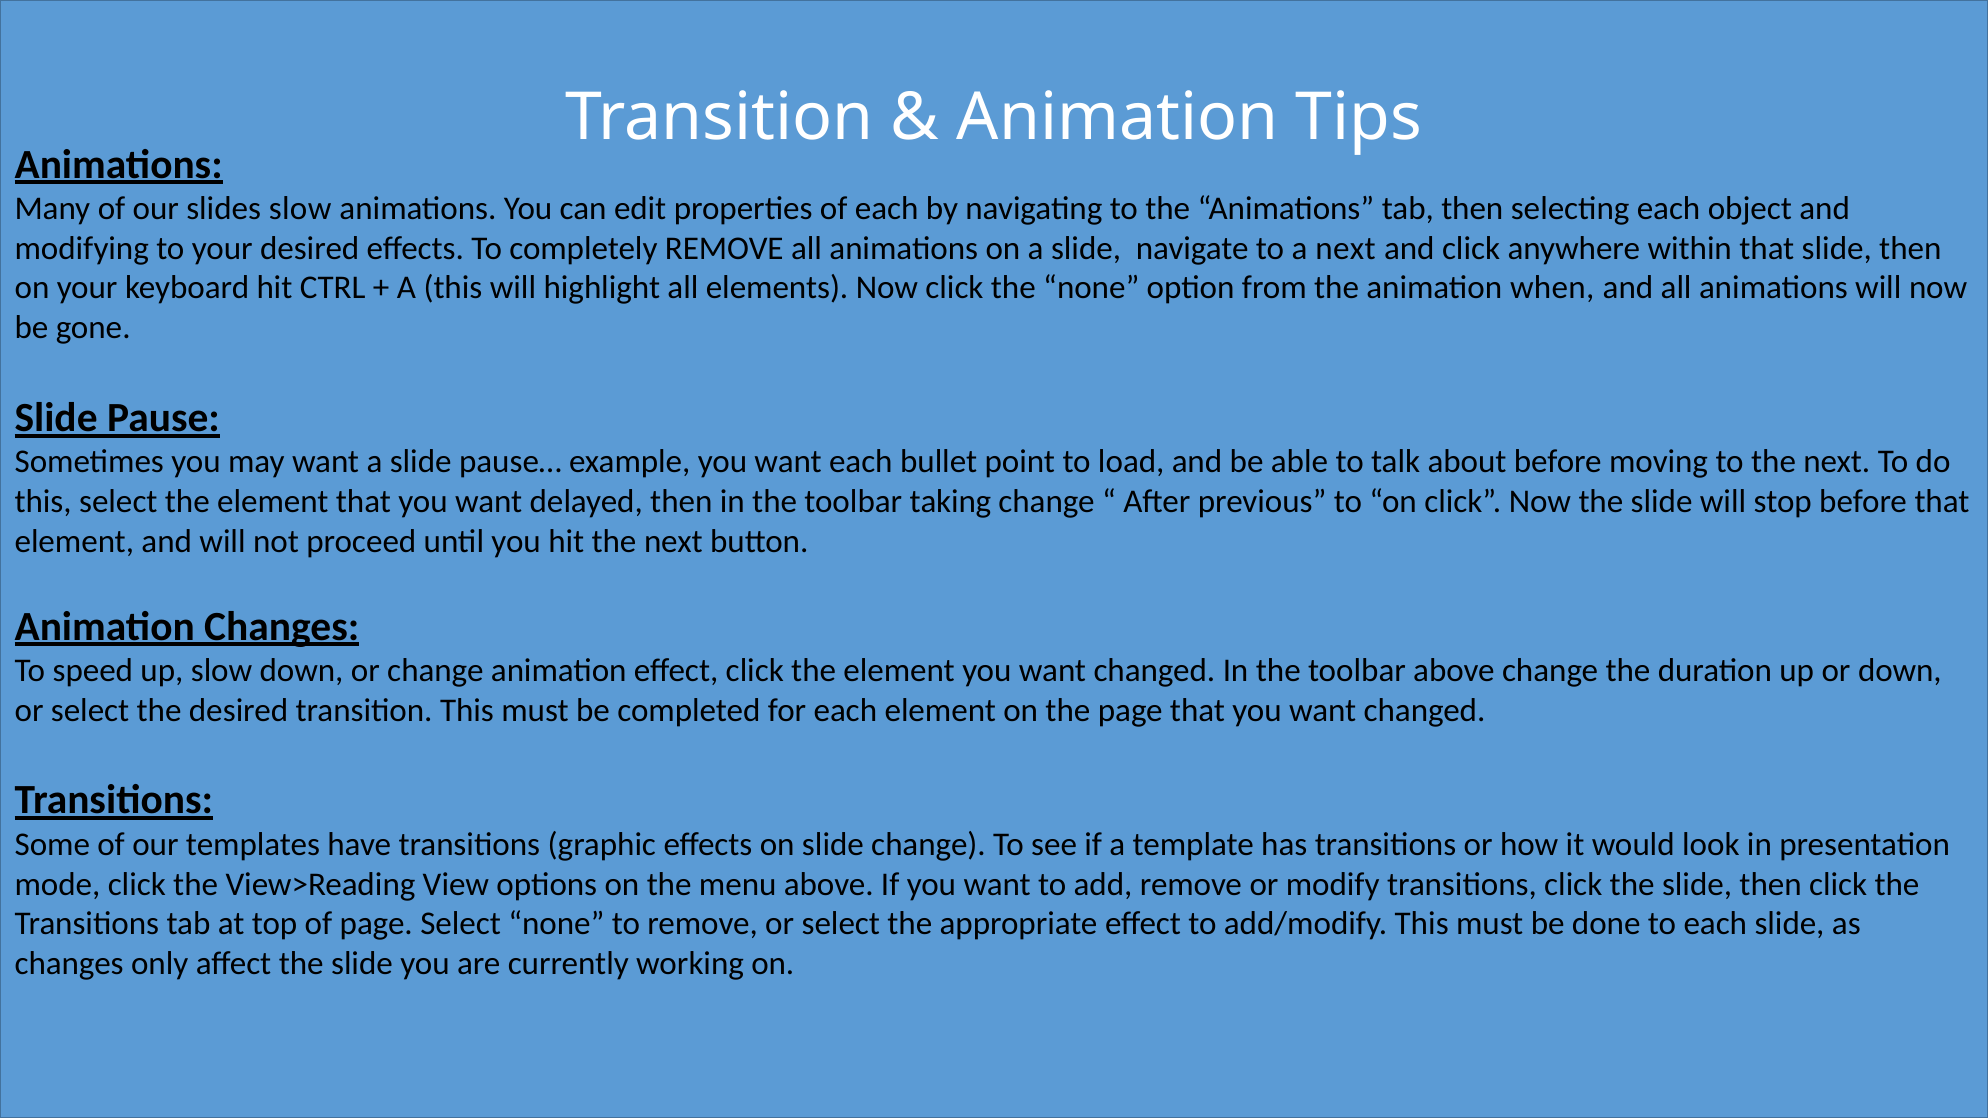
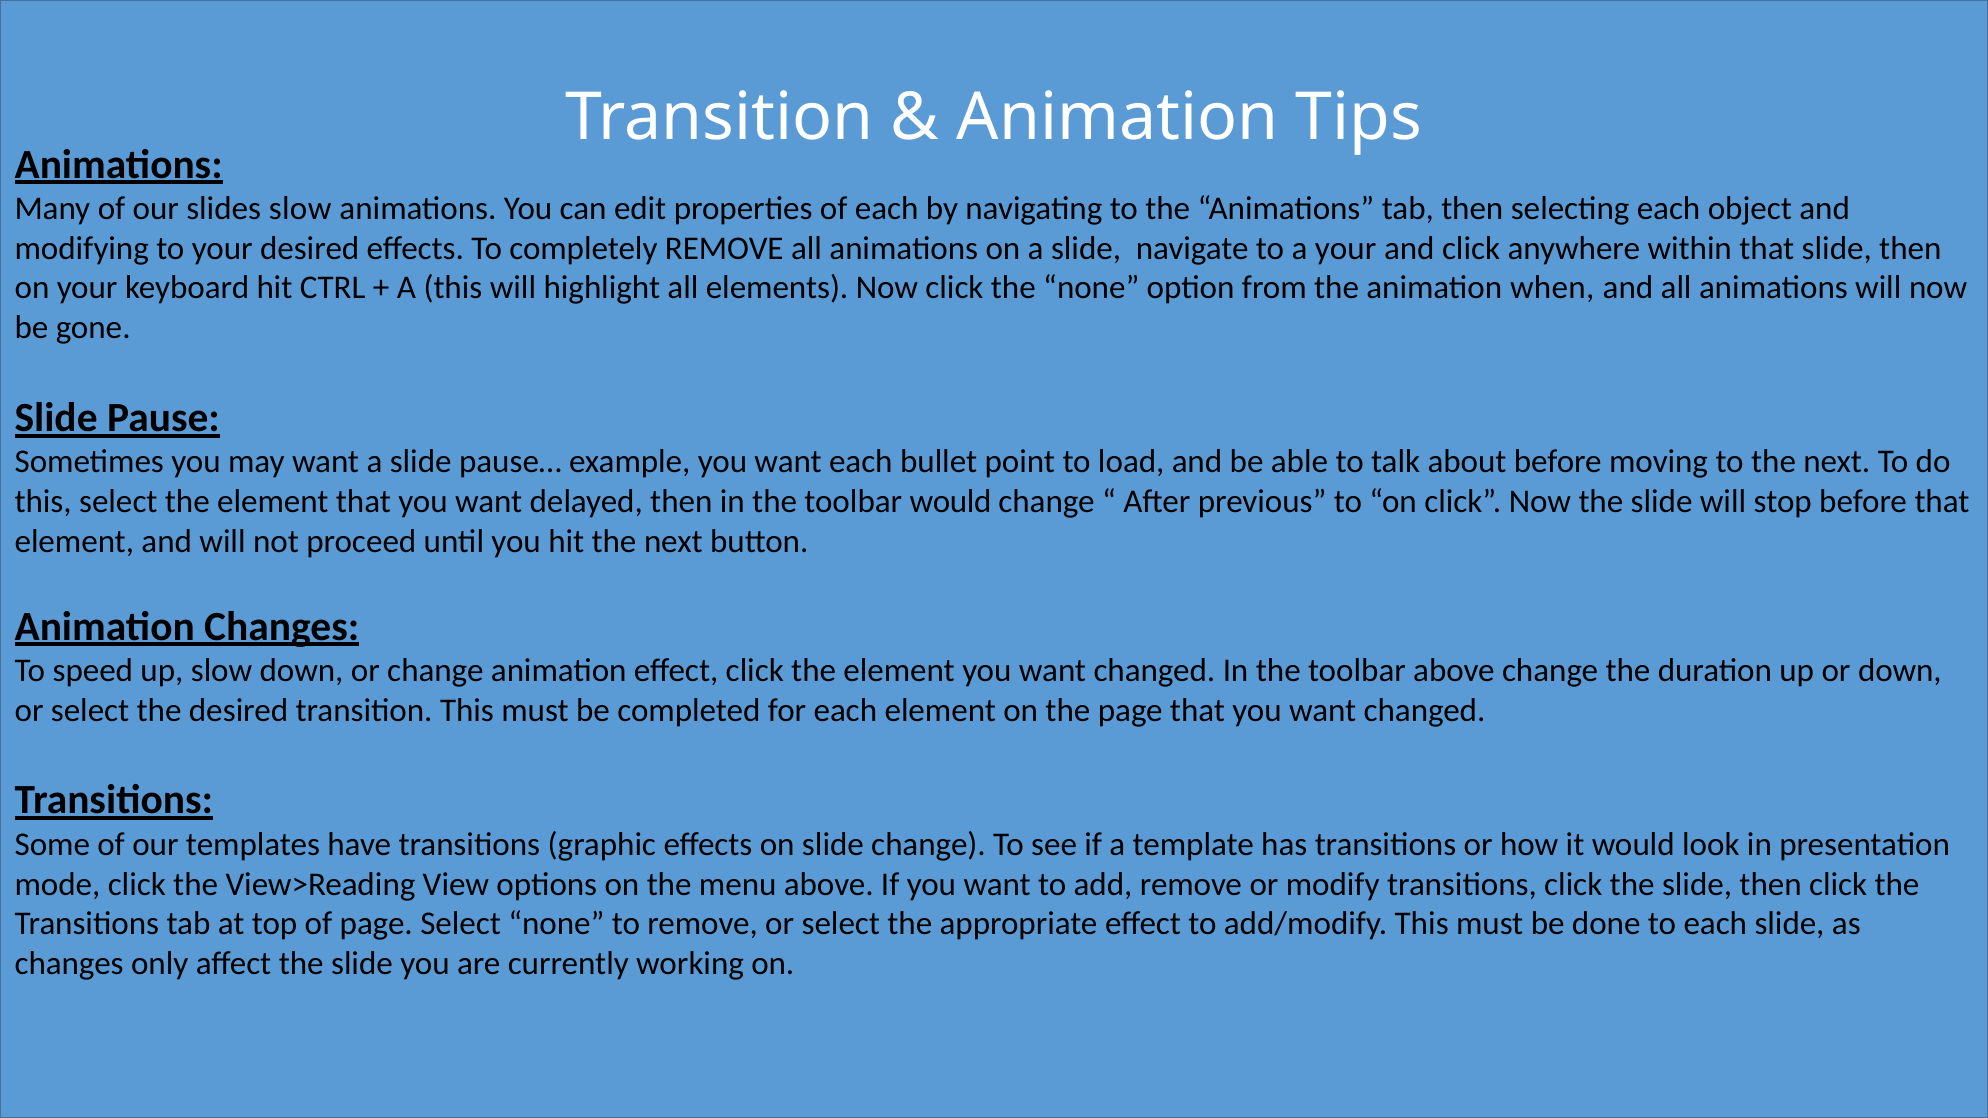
a next: next -> your (1346, 248)
toolbar taking: taking -> would (951, 502)
